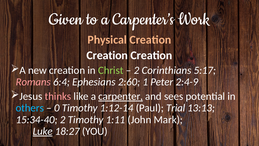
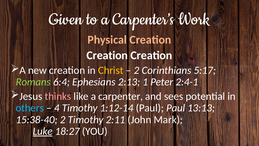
Christ colour: light green -> yellow (111, 70)
Romans colour: pink -> light green (33, 82)
2:60: 2:60 -> 2:13 (129, 82)
2:4-9: 2:4-9 -> 2:4-1 (187, 82)
carpenter underline: present -> none (121, 96)
0: 0 -> 4 (57, 108)
Paul Trial: Trial -> Paul (176, 108)
15:34-40: 15:34-40 -> 15:38-40 (37, 119)
1:11: 1:11 -> 2:11 (115, 119)
